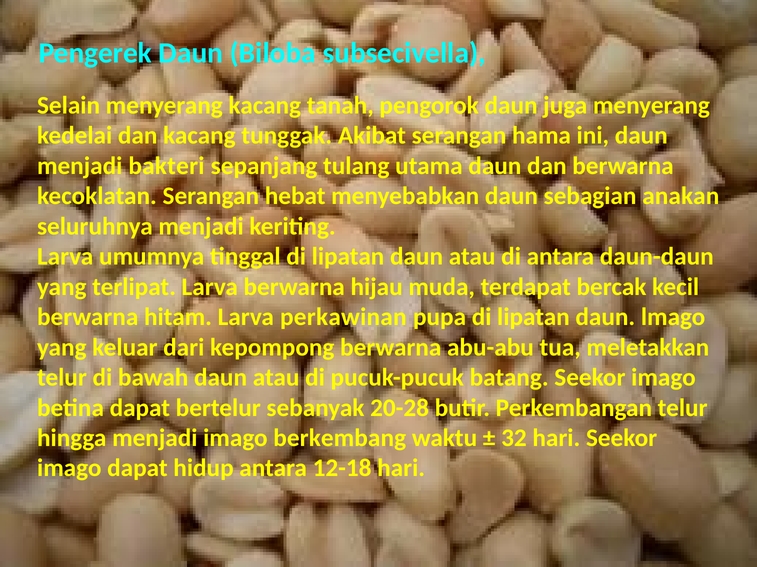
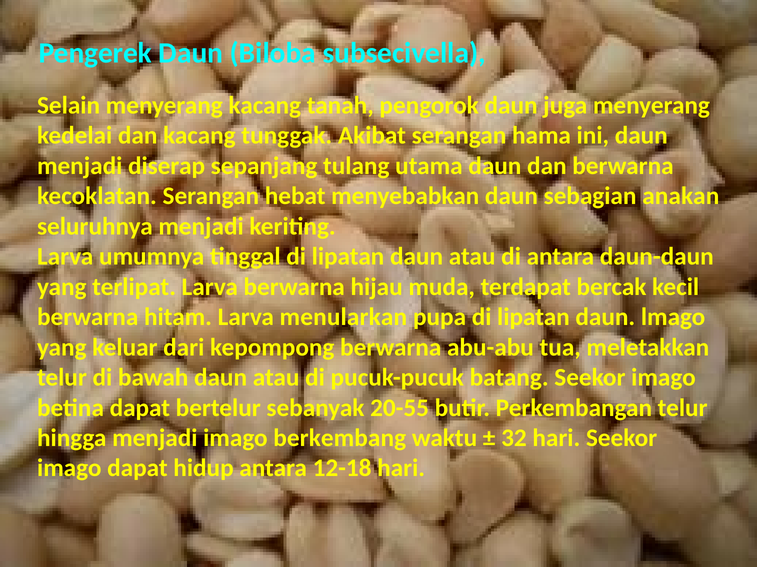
bakteri: bakteri -> diserap (167, 166)
perkawinan: perkawinan -> menularkan (343, 317)
20-28: 20-28 -> 20-55 (400, 408)
